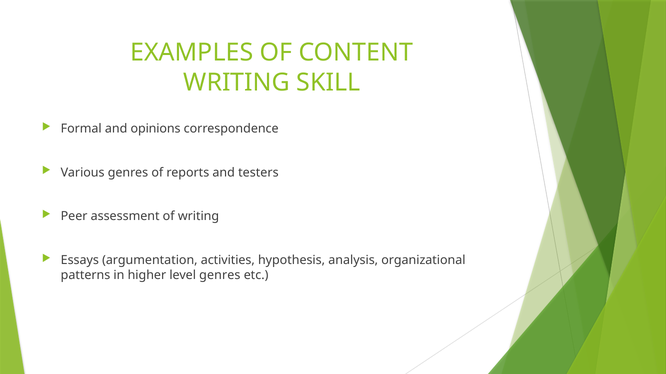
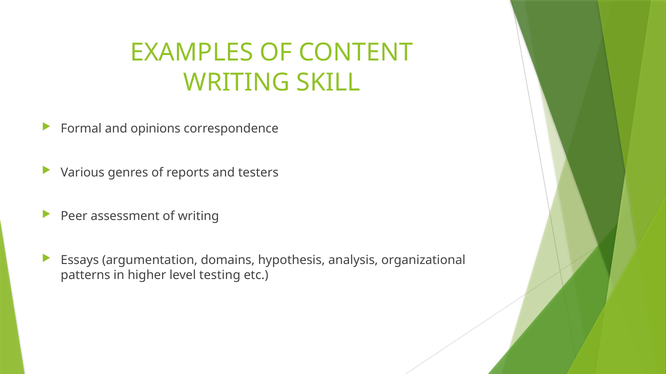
activities: activities -> domains (228, 260)
level genres: genres -> testing (220, 275)
